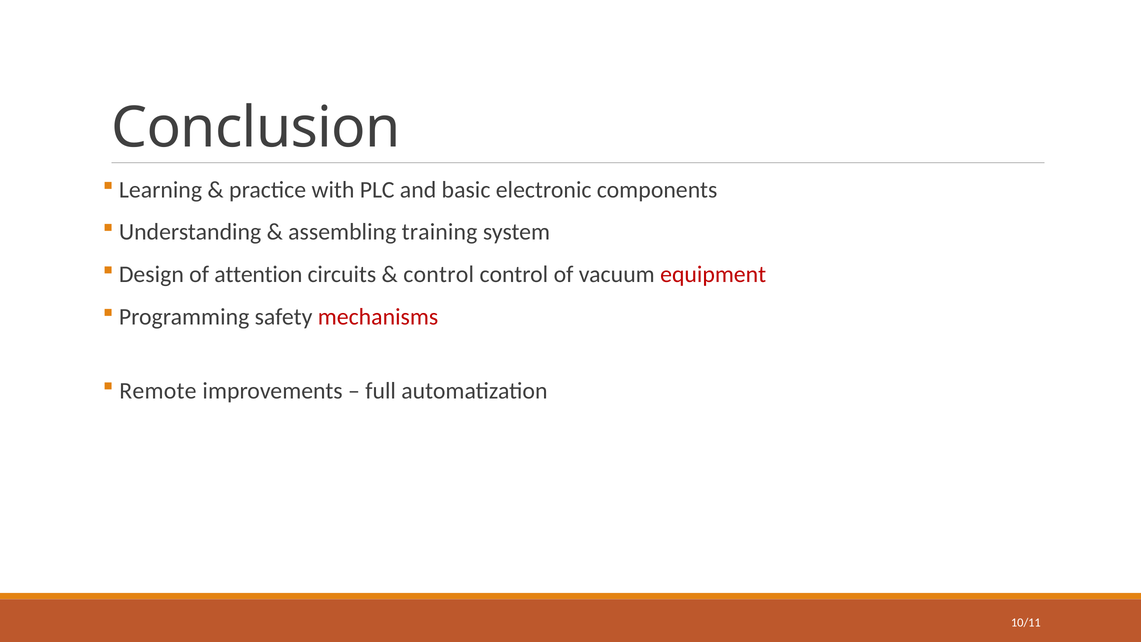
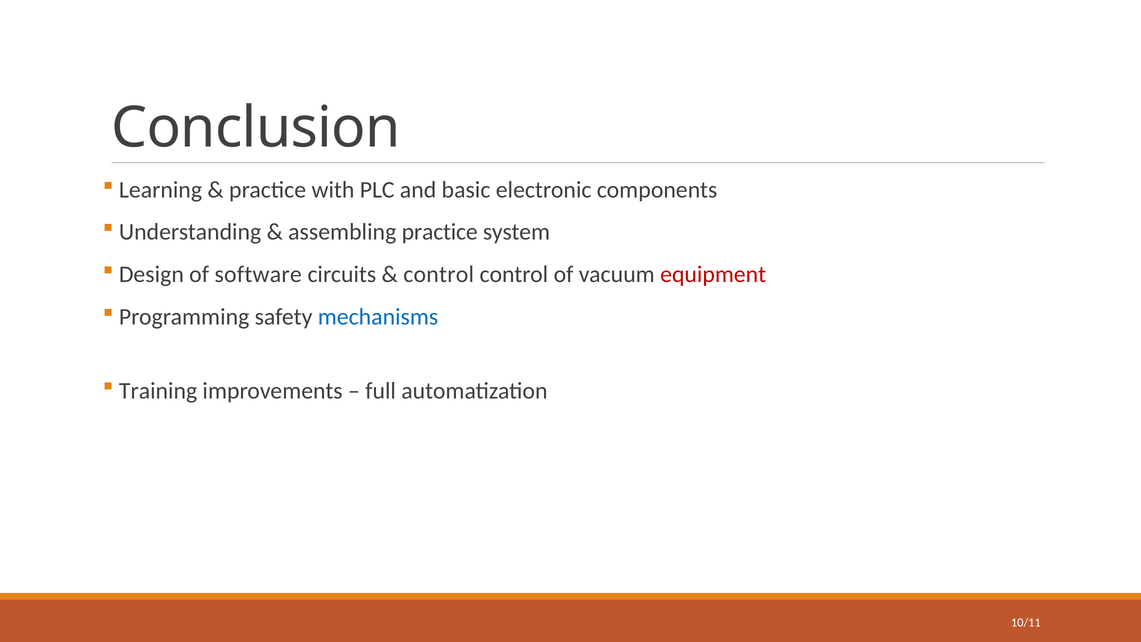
assembling training: training -> practice (440, 232)
attention: attention -> software (258, 274)
mechanisms colour: red -> blue (378, 317)
Remote: Remote -> Training (158, 391)
